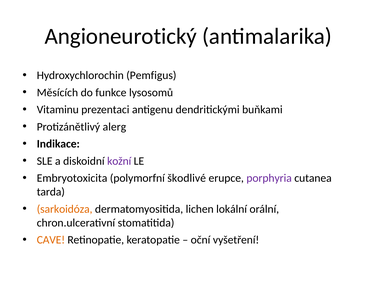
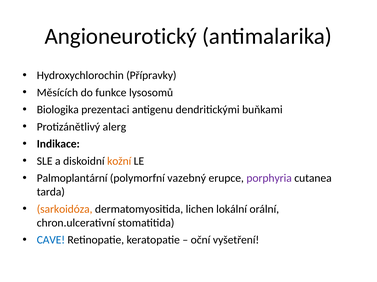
Pemfigus: Pemfigus -> Přípravky (151, 76)
Vitaminu: Vitaminu -> Biologika (58, 110)
kožní colour: purple -> orange (119, 161)
Embryotoxicita: Embryotoxicita -> Palmoplantární (72, 179)
škodlivé: škodlivé -> vazebný (187, 179)
CAVE colour: orange -> blue (51, 241)
